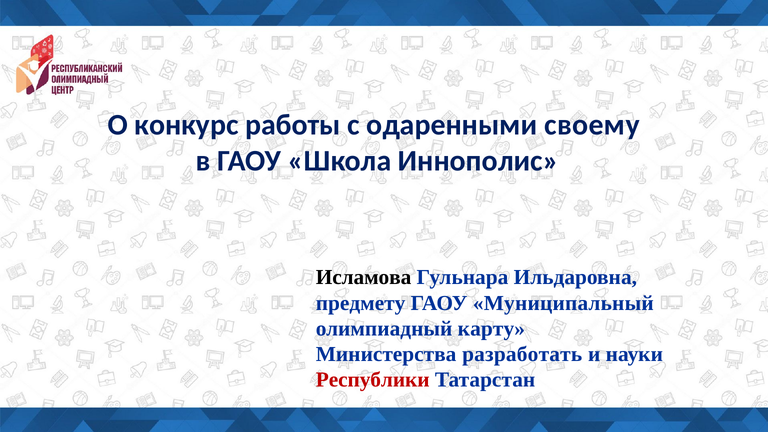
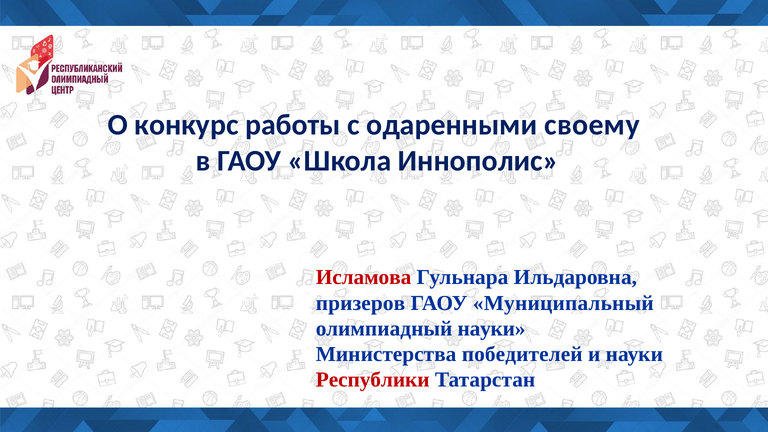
Исламова colour: black -> red (364, 277)
предмету: предмету -> призеров (361, 303)
олимпиадный карту: карту -> науки (492, 329)
разработать: разработать -> победителей (522, 354)
